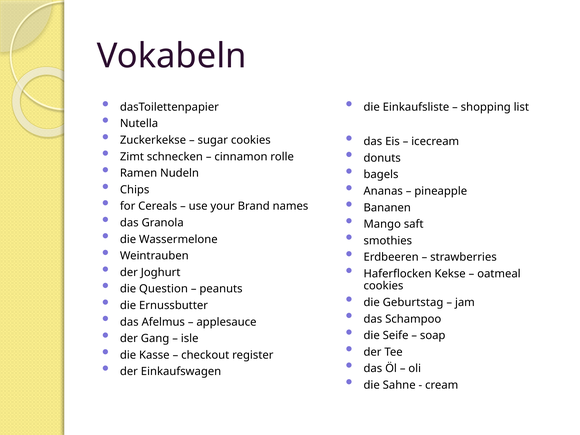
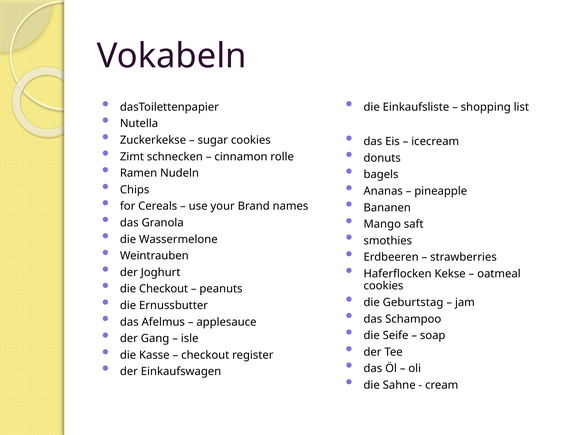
die Question: Question -> Checkout (164, 289)
